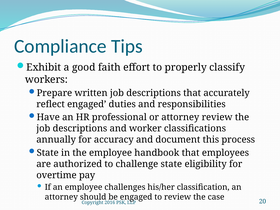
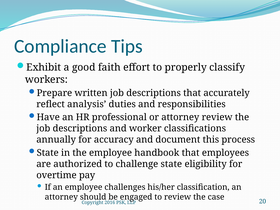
reflect engaged: engaged -> analysis (87, 104)
